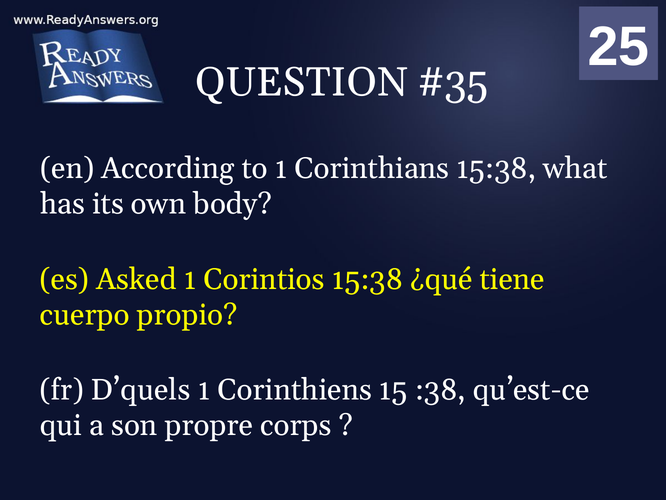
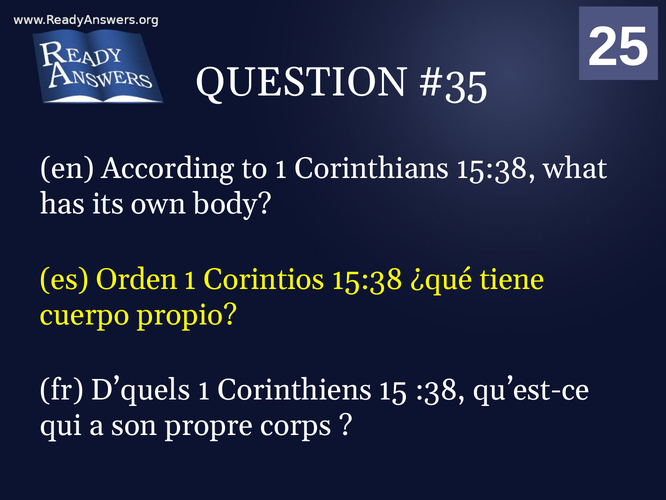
Asked: Asked -> Orden (137, 279)
